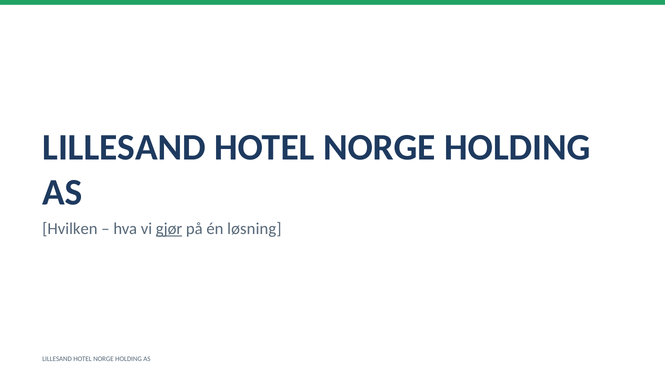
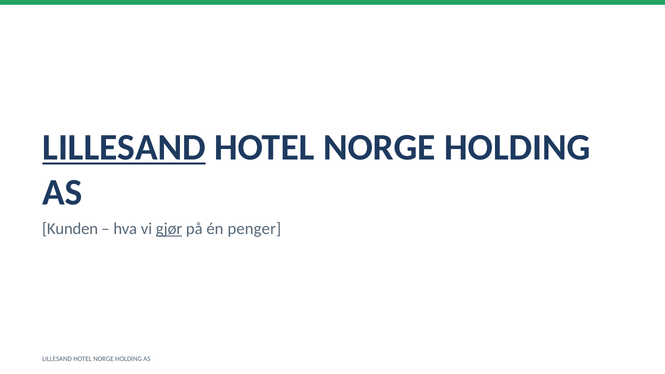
LILLESAND underline: none -> present (124, 147)
Hvilken: Hvilken -> Kunden (70, 229)
løsning: løsning -> penger (254, 229)
